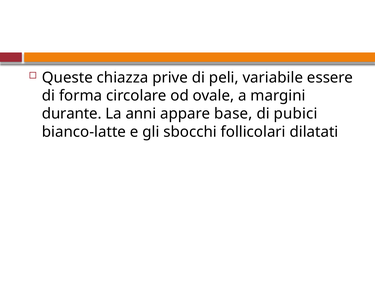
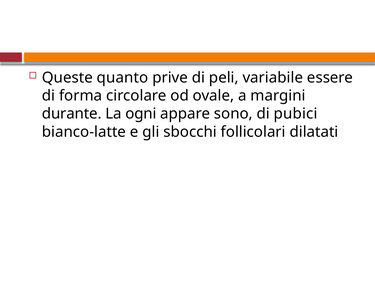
chiazza: chiazza -> quanto (123, 78)
anni: anni -> ogni (141, 114)
base: base -> sono (233, 114)
